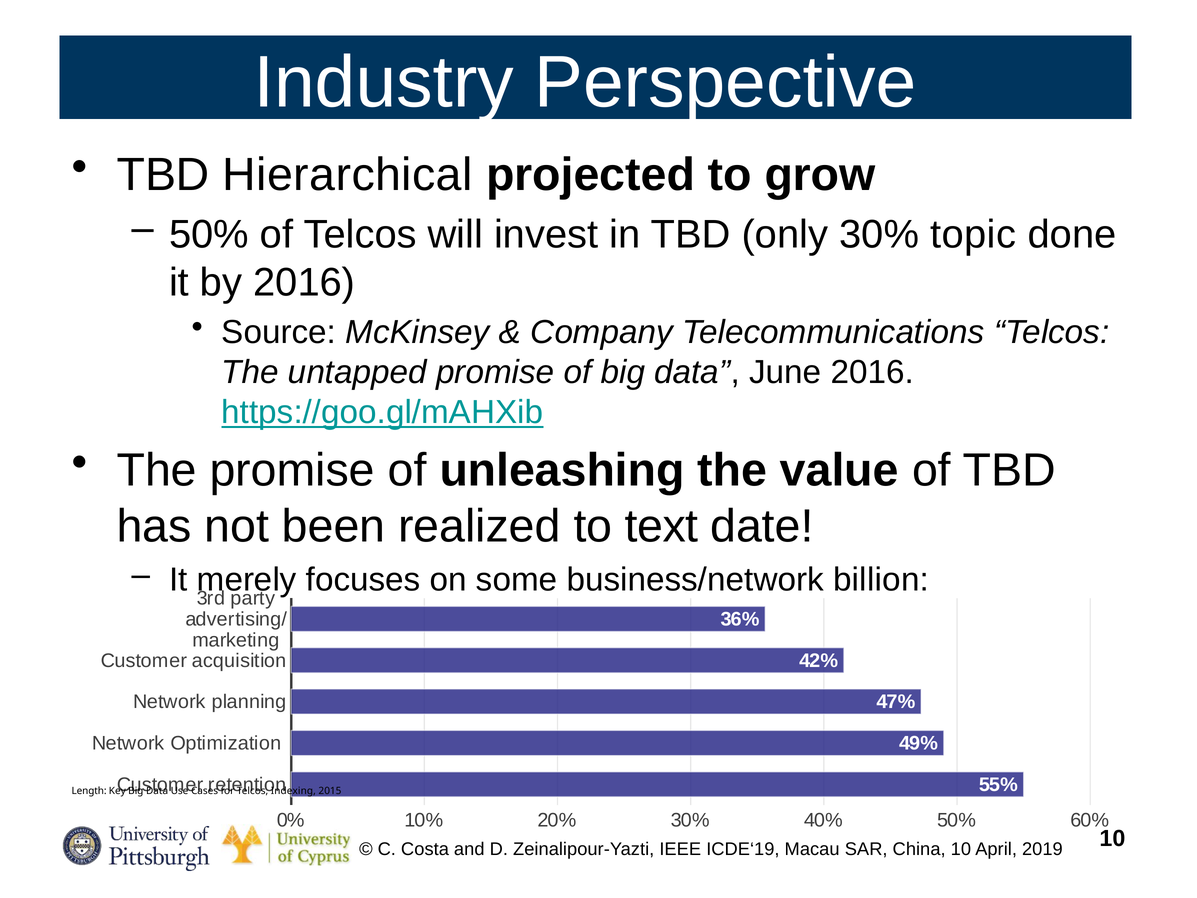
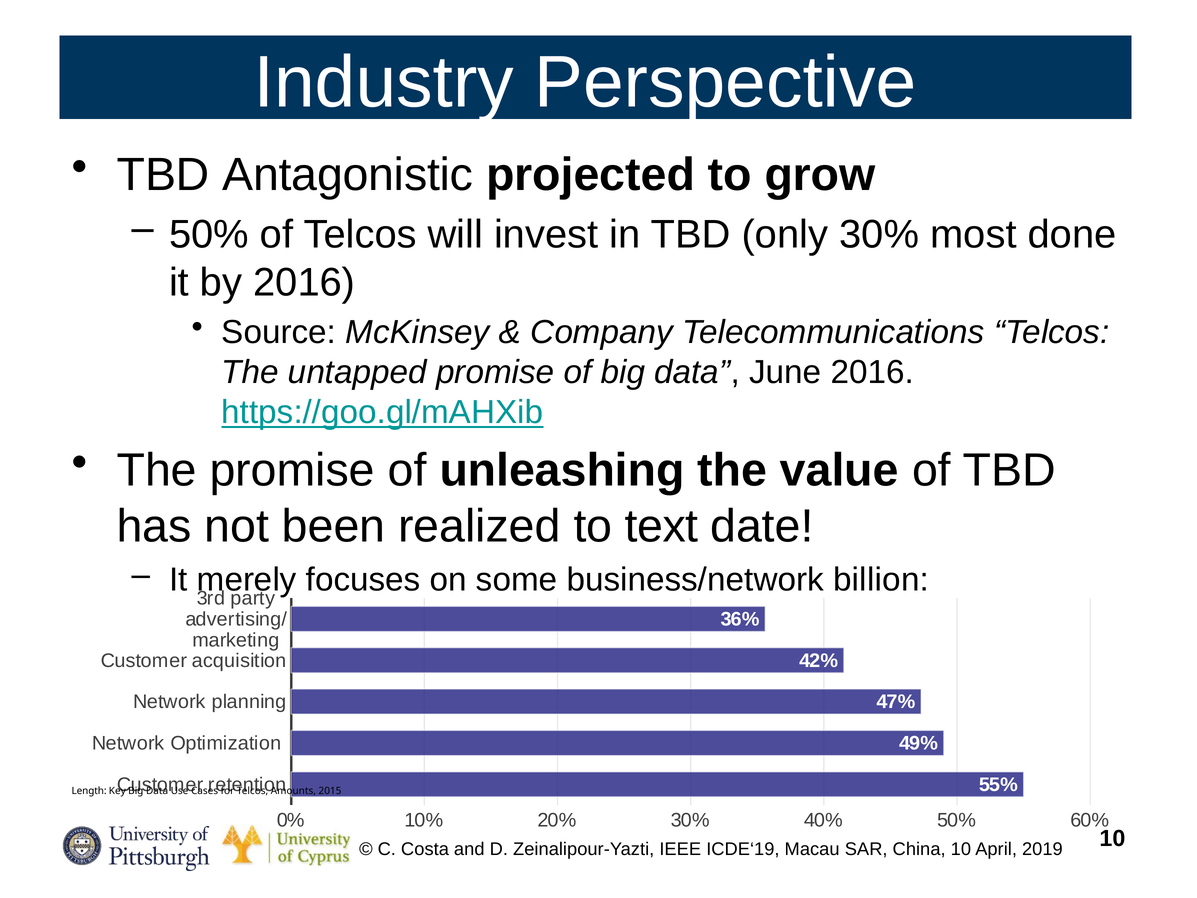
Hierarchical: Hierarchical -> Antagonistic (348, 175)
topic: topic -> most (973, 234)
Indexing: Indexing -> Amounts (293, 791)
